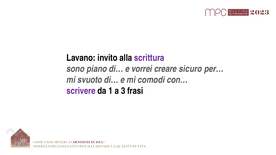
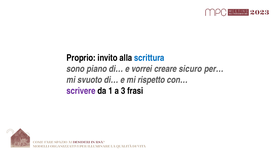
Lavano: Lavano -> Proprio (81, 58)
scrittura colour: purple -> blue (149, 58)
comodi: comodi -> rispetto (151, 80)
